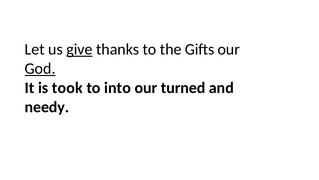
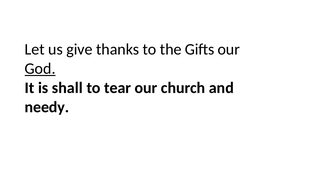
give underline: present -> none (79, 49)
took: took -> shall (67, 88)
into: into -> tear (118, 88)
turned: turned -> church (183, 88)
